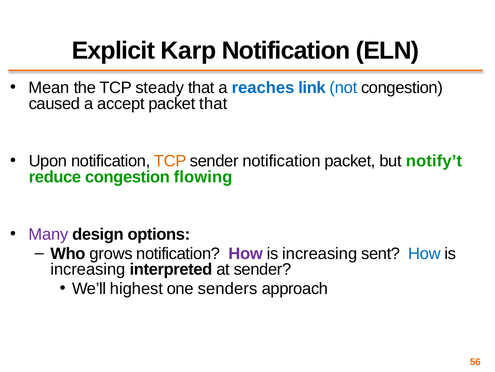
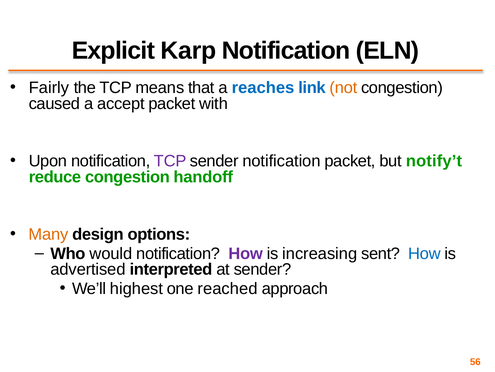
Mean: Mean -> Fairly (49, 88)
steady: steady -> means (160, 88)
not colour: blue -> orange (344, 88)
packet that: that -> with (213, 103)
TCP colour: orange -> purple (170, 161)
flowing: flowing -> handoff (203, 177)
Many colour: purple -> orange (49, 234)
grows: grows -> would (111, 253)
increasing: increasing -> advertised (88, 269)
senders: senders -> reached (228, 288)
